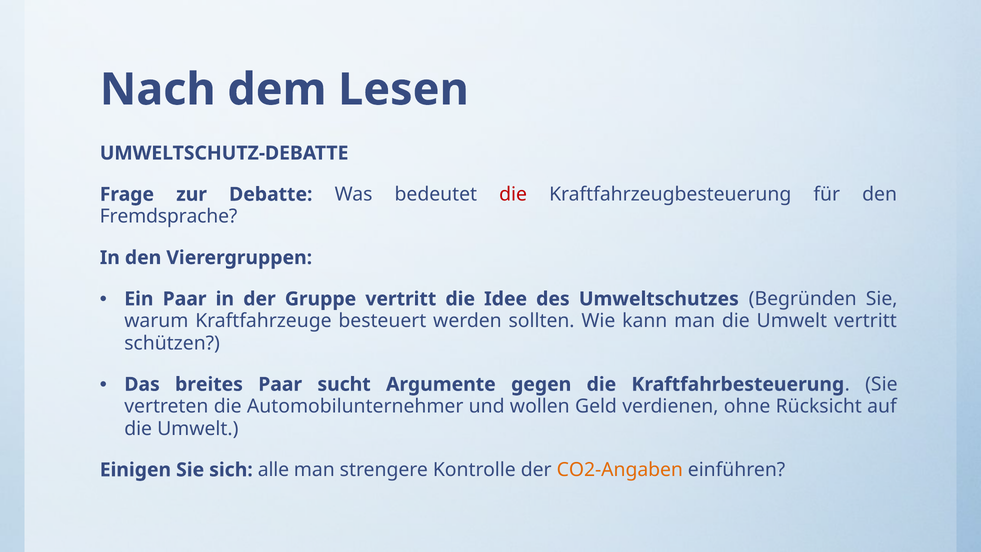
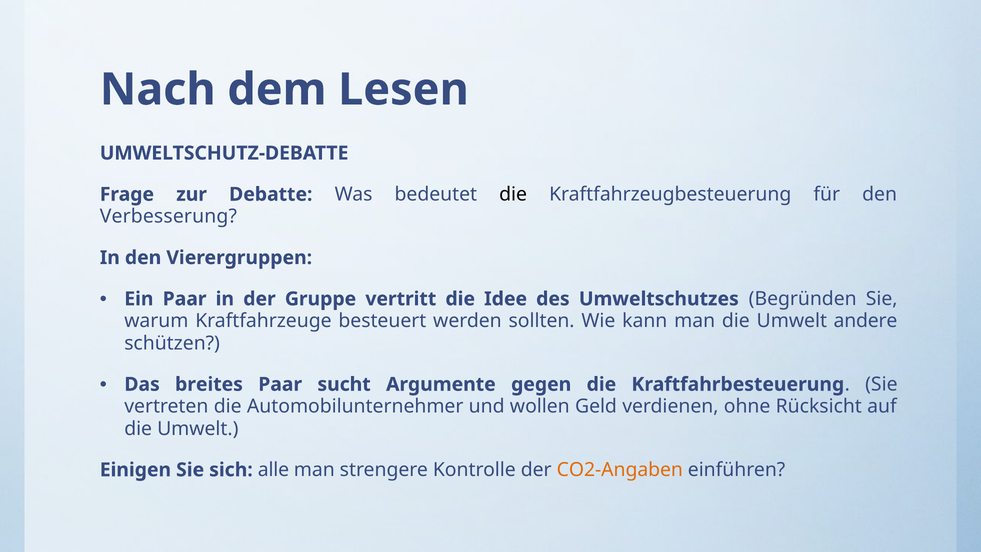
die colour: red -> black (513, 194)
Fremdsprache: Fremdsprache -> Verbesserung (168, 216)
Umwelt vertritt: vertritt -> andere (865, 321)
